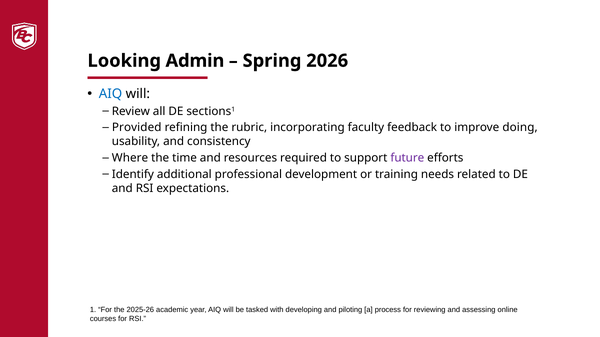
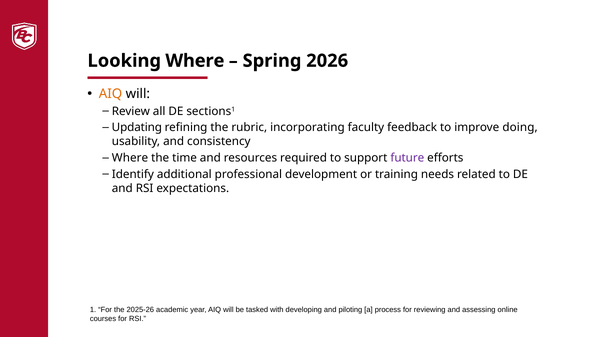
Looking Admin: Admin -> Where (195, 61)
AIQ colour: blue -> orange (110, 94)
Provided: Provided -> Updating (137, 128)
